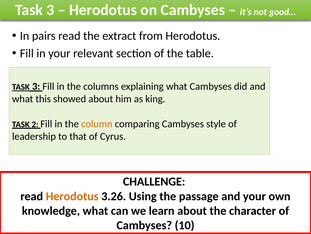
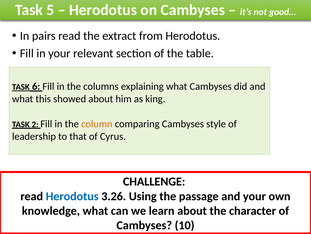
3: 3 -> 5 (50, 10)
3: 3 -> 6 (36, 86)
Herodotus colour: orange -> blue (72, 196)
